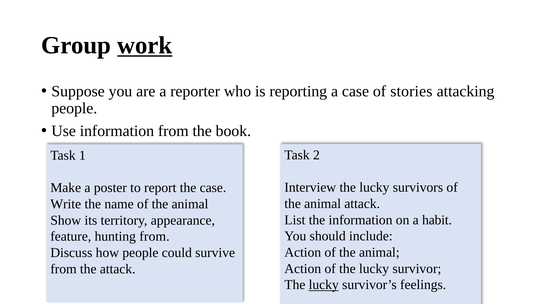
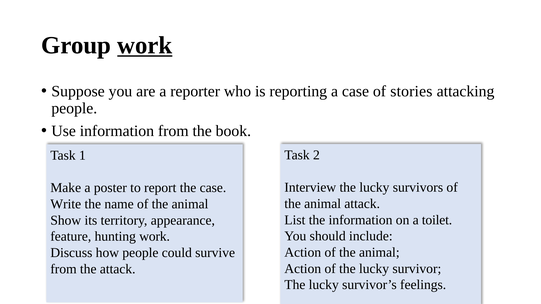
habit: habit -> toilet (437, 220)
hunting from: from -> work (155, 237)
lucky underline: present -> none (324, 285)
